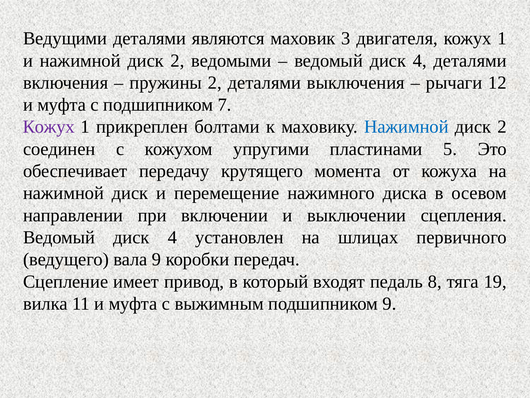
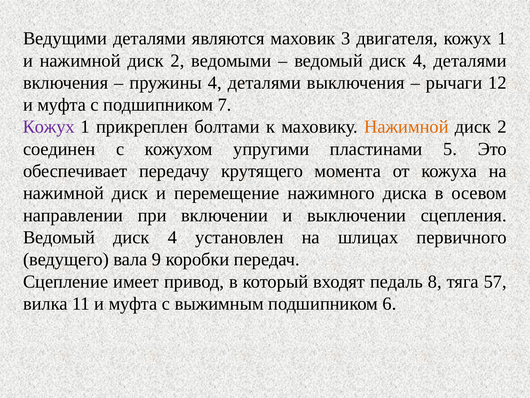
пружины 2: 2 -> 4 (215, 83)
Нажимной colour: blue -> orange (406, 127)
19: 19 -> 57 (495, 281)
подшипником 9: 9 -> 6 (389, 303)
